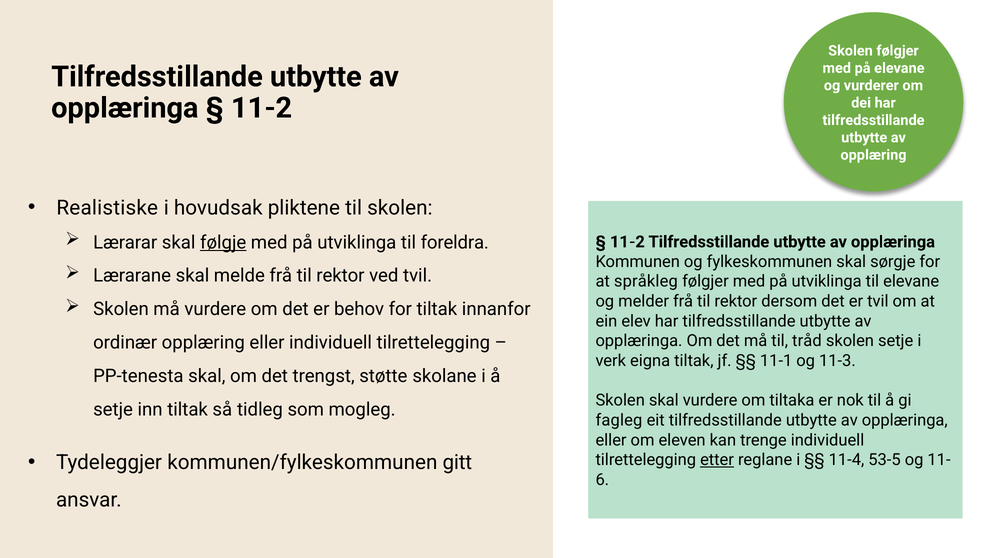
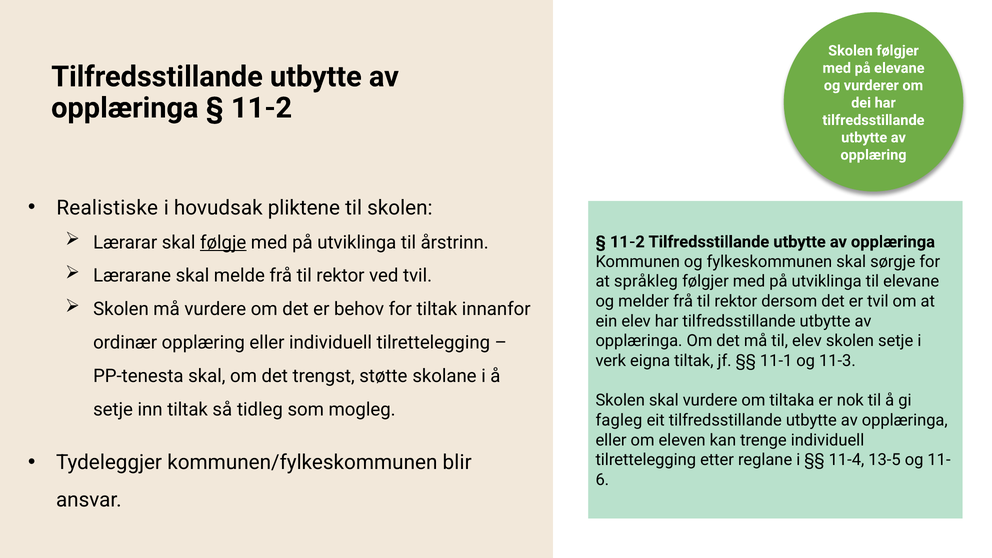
foreldra: foreldra -> årstrinn (455, 242)
til tråd: tråd -> elev (807, 341)
gitt: gitt -> blir (457, 463)
etter underline: present -> none (717, 460)
53-5: 53-5 -> 13-5 (885, 460)
